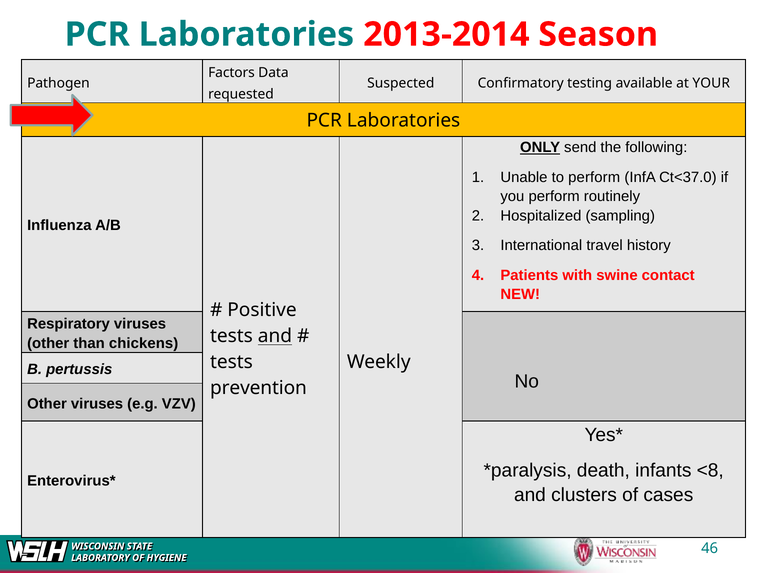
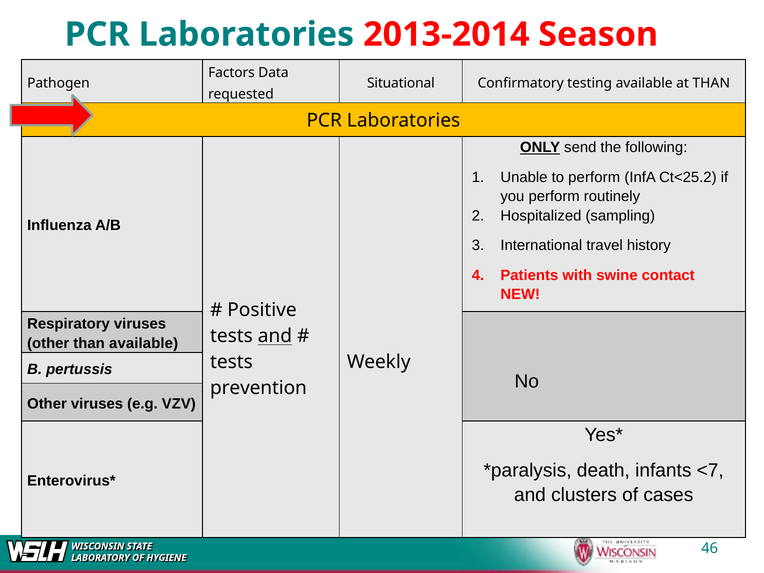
Suspected: Suspected -> Situational (401, 83)
at YOUR: YOUR -> THAN (711, 83)
Ct<37.0: Ct<37.0 -> Ct<25.2 (688, 177)
than chickens: chickens -> available (144, 343)
<8: <8 -> <7 (710, 470)
